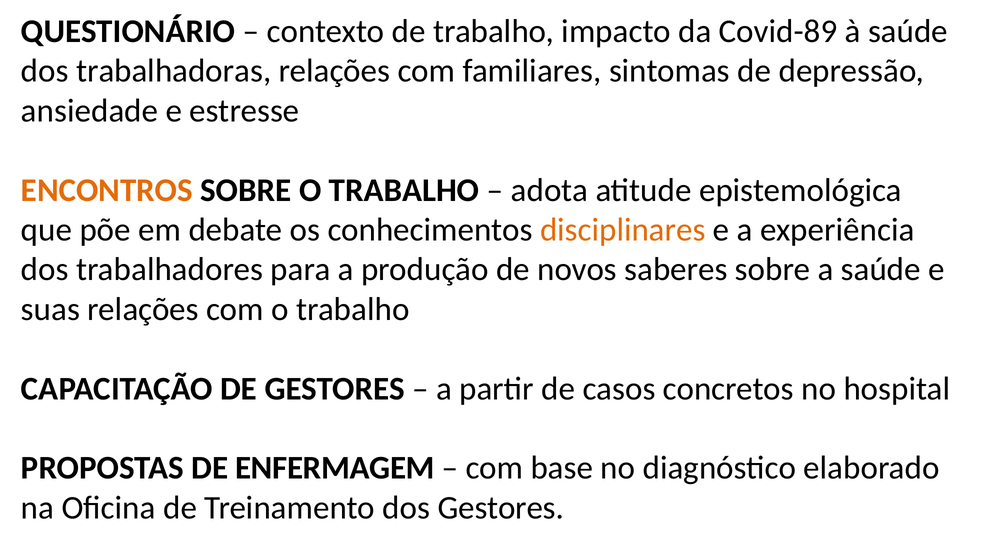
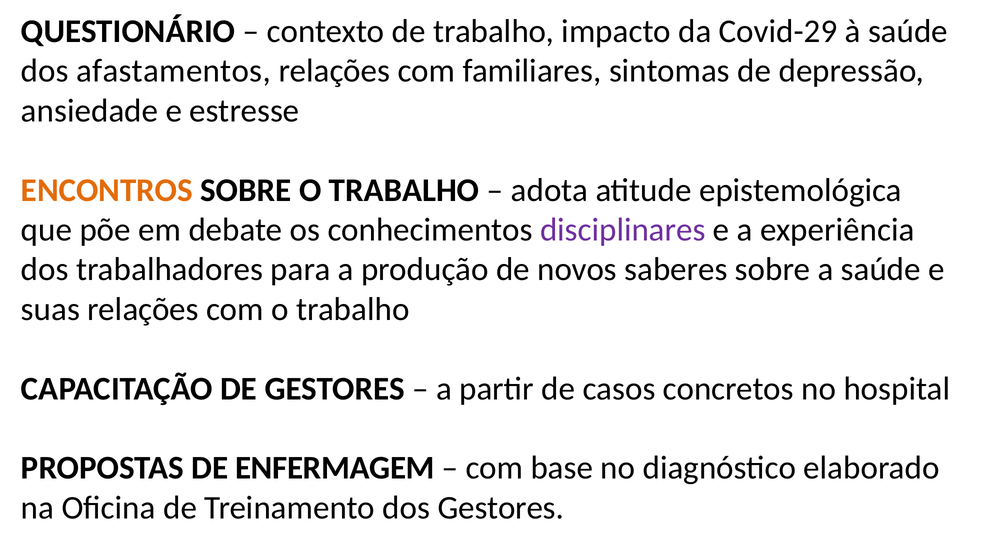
Covid-89: Covid-89 -> Covid-29 (778, 31)
trabalhadoras: trabalhadoras -> afastamentos (174, 71)
disciplinares colour: orange -> purple (623, 230)
